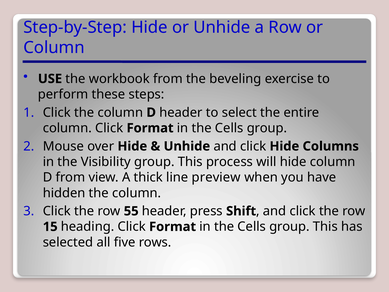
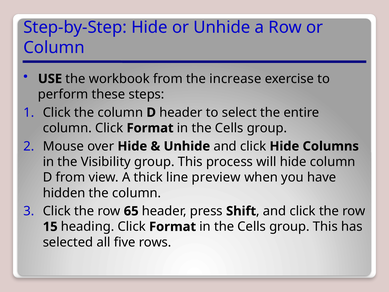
beveling: beveling -> increase (235, 79)
55: 55 -> 65 (131, 211)
